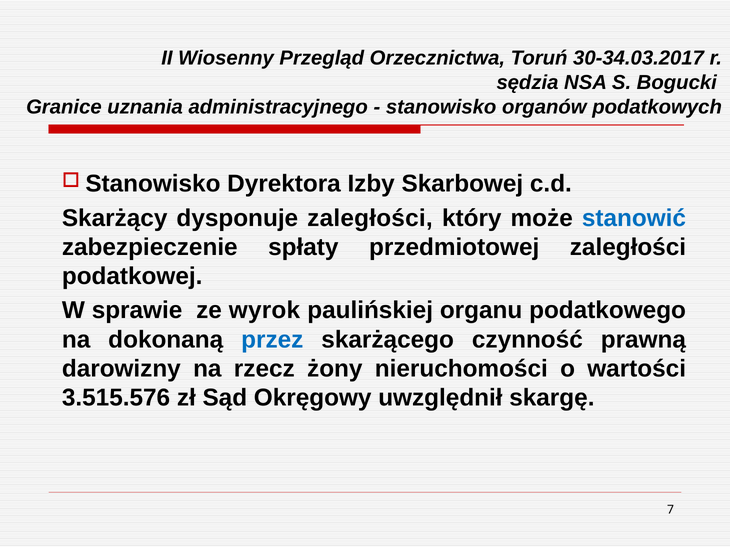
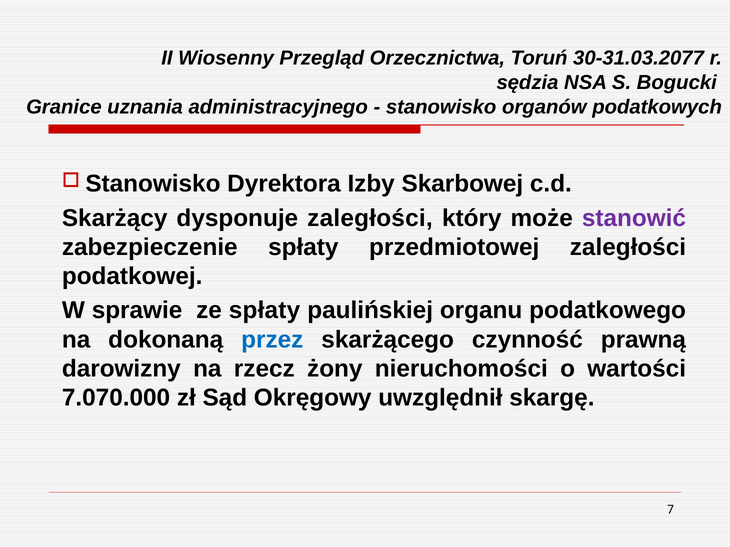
30-34.03.2017: 30-34.03.2017 -> 30-31.03.2077 (639, 58)
stanowić colour: blue -> purple (634, 218)
ze wyrok: wyrok -> spłaty (265, 311)
3.515.576: 3.515.576 -> 7.070.000 (116, 398)
